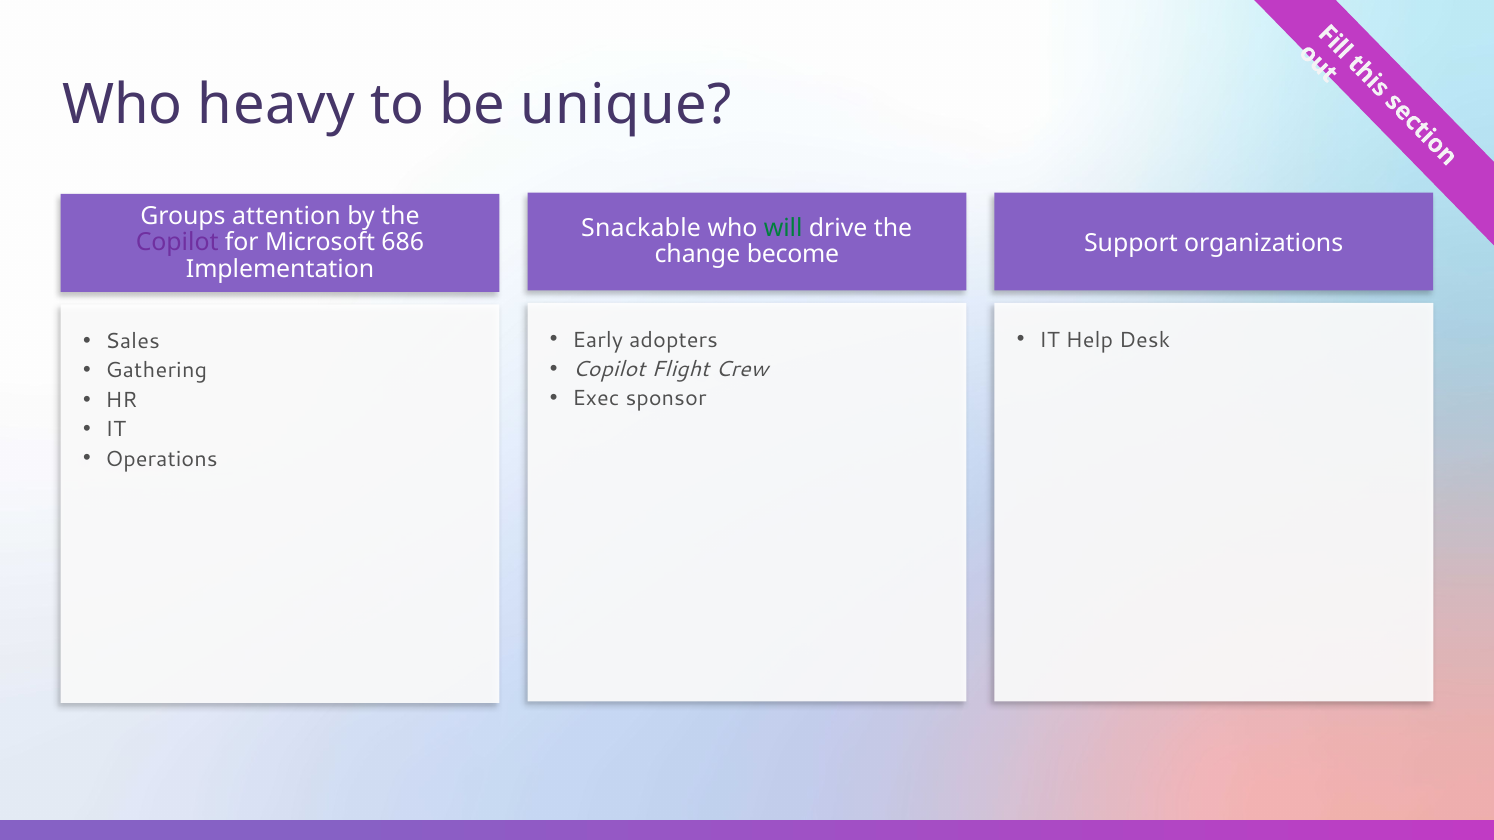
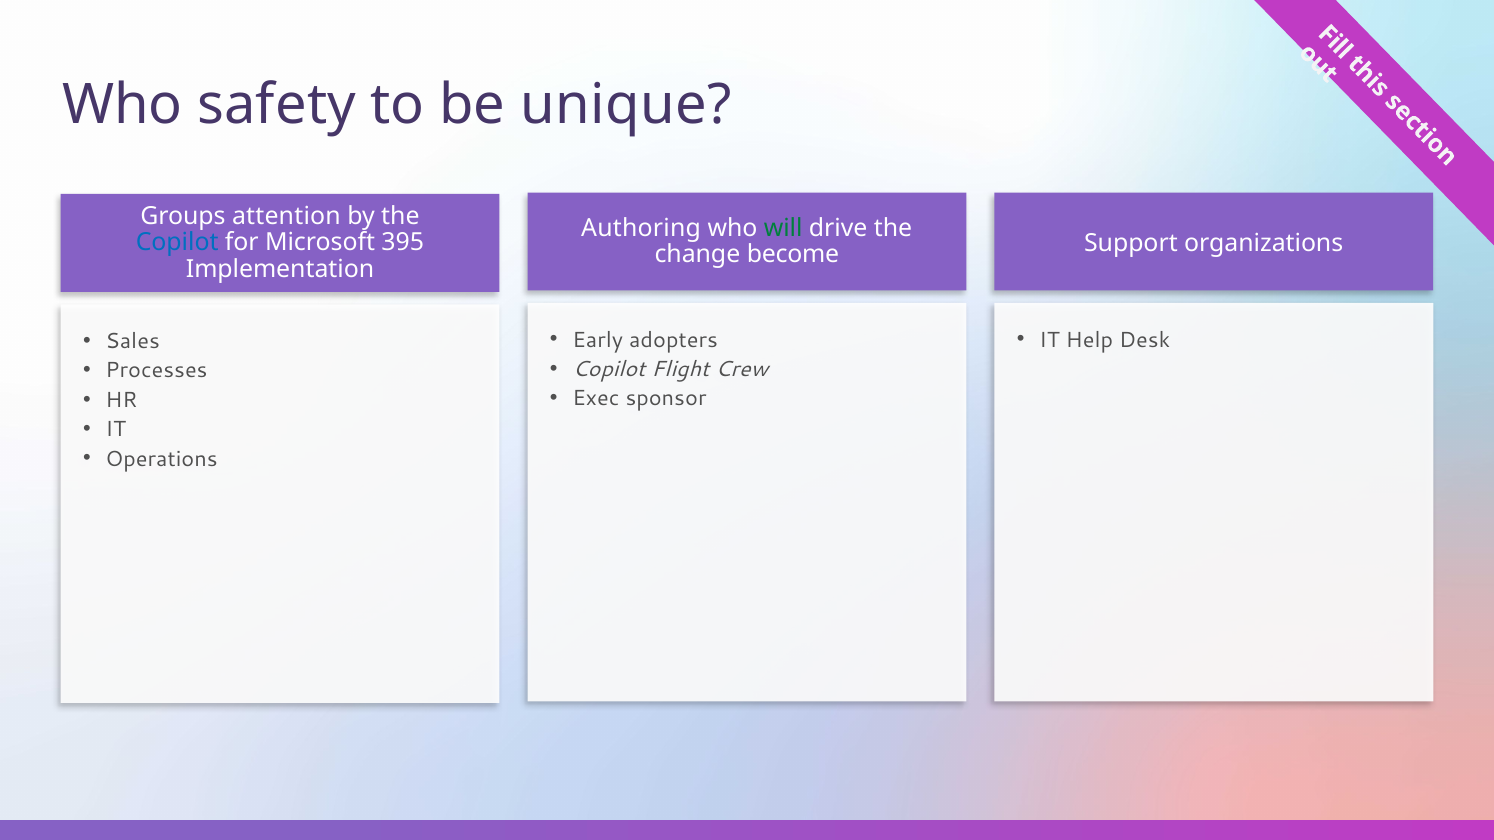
heavy: heavy -> safety (277, 105)
Snackable: Snackable -> Authoring (641, 228)
Copilot colour: purple -> blue (177, 243)
686: 686 -> 395 (403, 243)
Gathering: Gathering -> Processes (157, 371)
